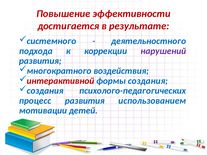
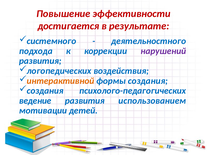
многократного: многократного -> логопедических (59, 71)
интерактивной colour: red -> orange (60, 81)
процесс: процесс -> ведение (35, 101)
